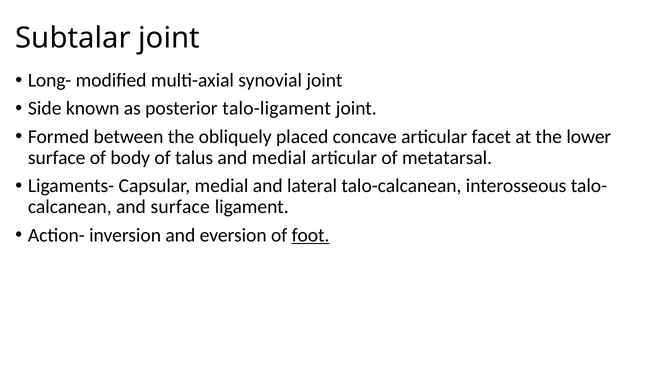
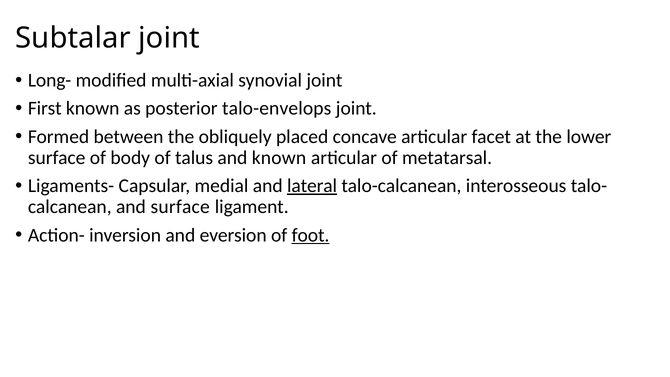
Side: Side -> First (45, 109)
talo-ligament: talo-ligament -> talo-envelops (277, 109)
and medial: medial -> known (279, 158)
lateral underline: none -> present (312, 186)
